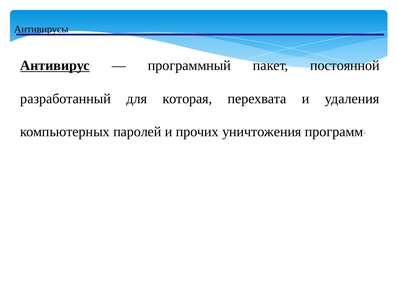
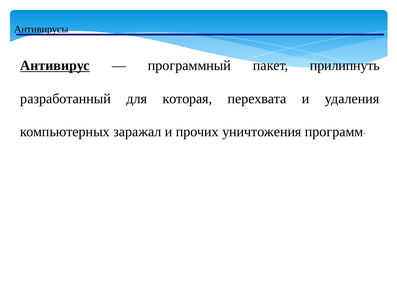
постоянной: постоянной -> прилипнуть (345, 65)
паролей: паролей -> заражал (137, 132)
